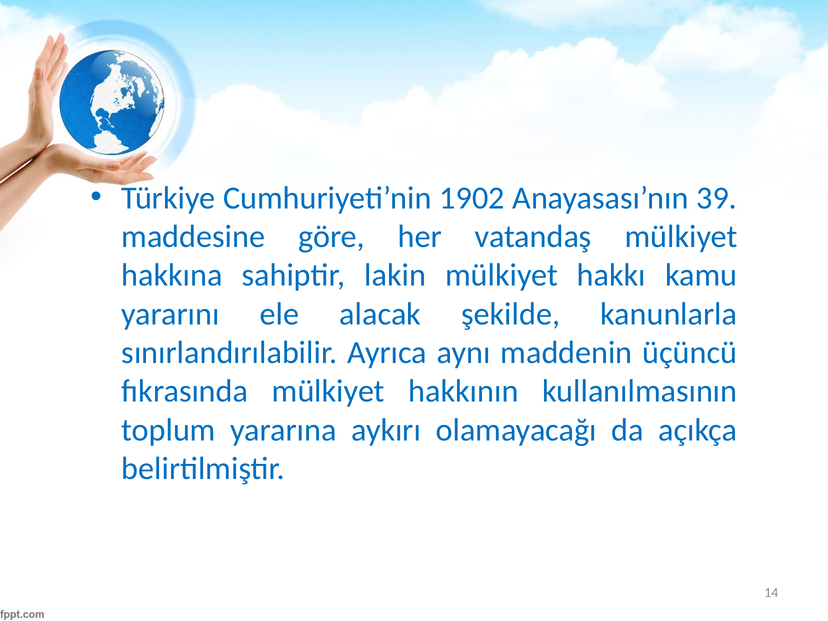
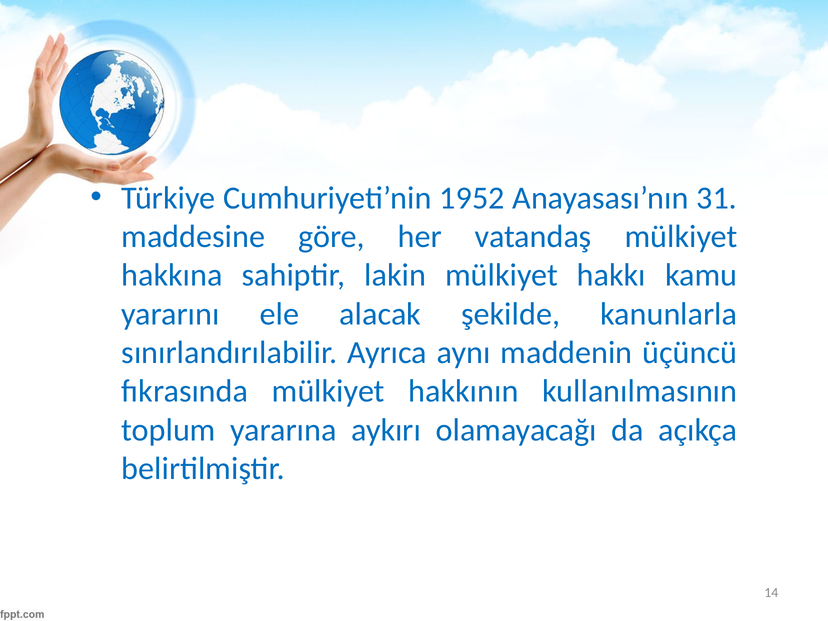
1902: 1902 -> 1952 (472, 198)
39: 39 -> 31 (717, 198)
